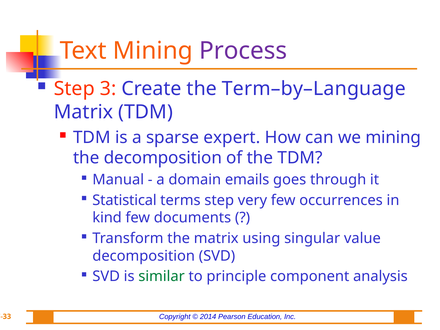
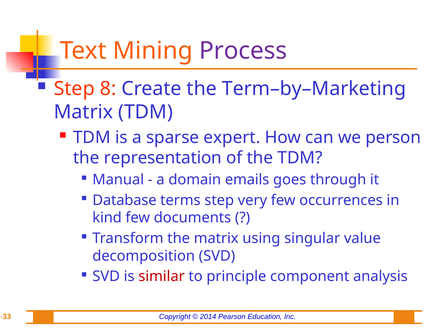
3: 3 -> 8 (108, 89)
Term–by–Language: Term–by–Language -> Term–by–Marketing (314, 89)
we mining: mining -> person (393, 137)
the decomposition: decomposition -> representation (163, 158)
Statistical: Statistical -> Database (124, 200)
similar colour: green -> red (162, 276)
